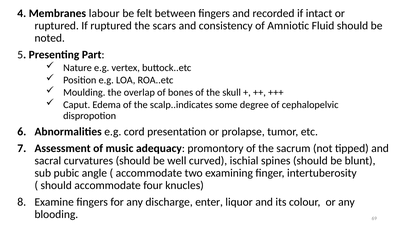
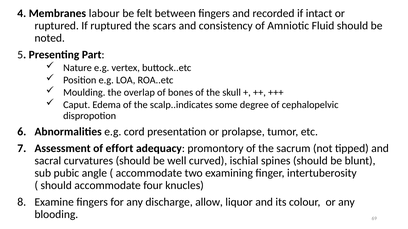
music: music -> effort (119, 149)
enter: enter -> allow (209, 203)
